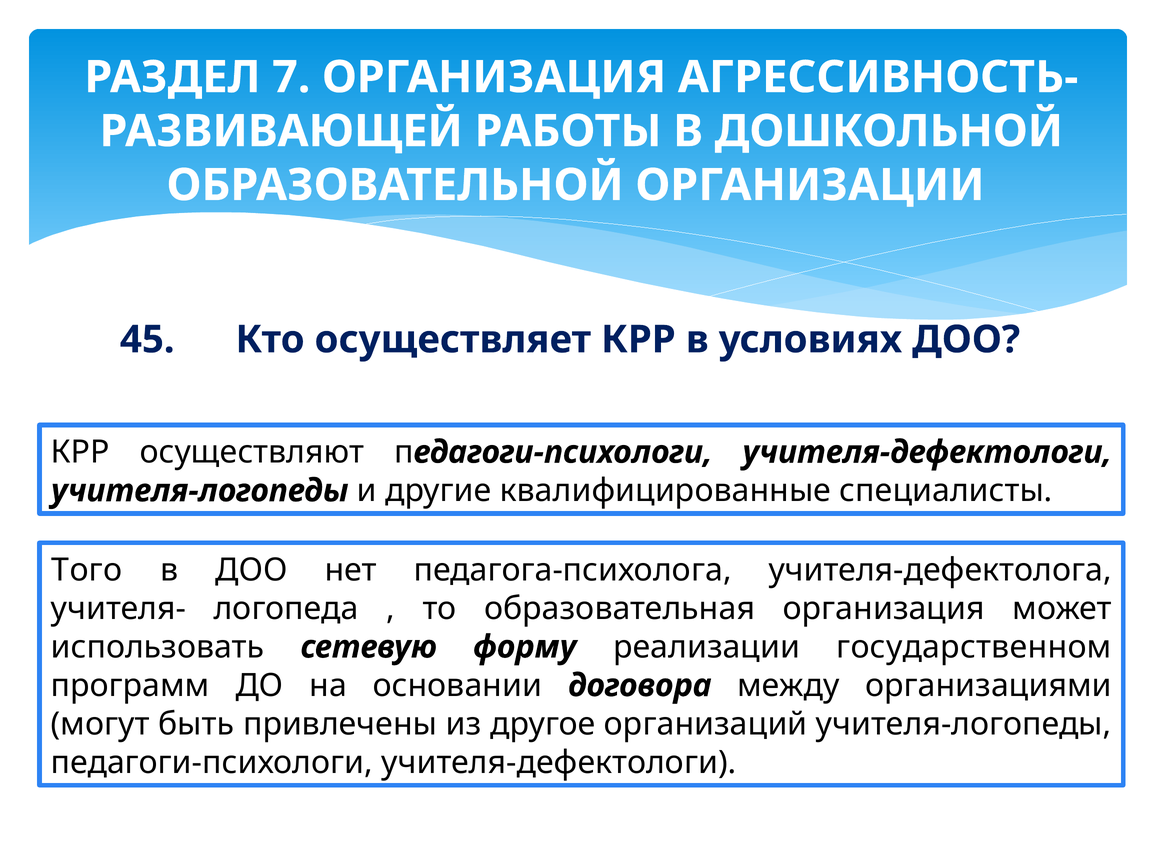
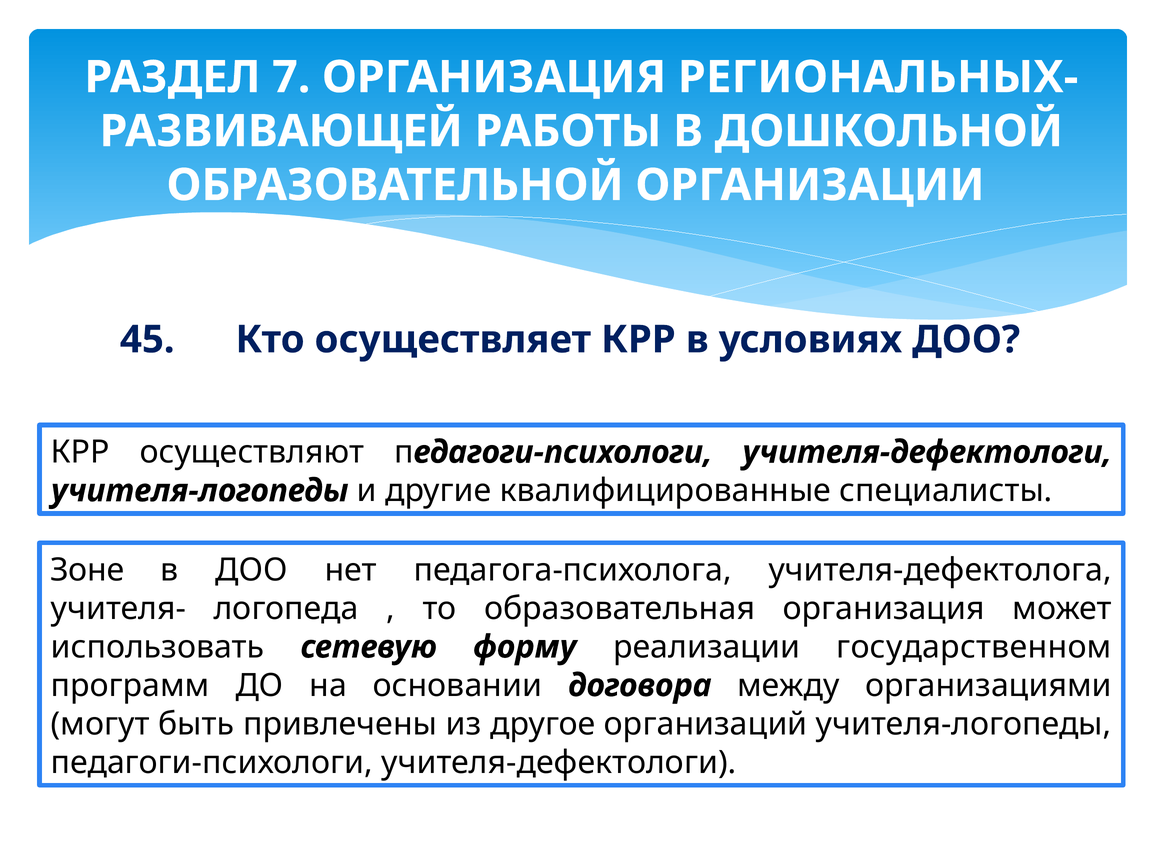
АГРЕССИВНОСТЬ-: АГРЕССИВНОСТЬ- -> РЕГИОНАЛЬНЫХ- (878, 77)
Того: Того -> Зоне (87, 569)
